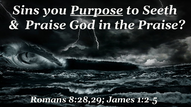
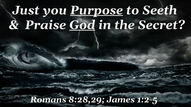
Sins: Sins -> Just (26, 10)
God underline: none -> present (82, 25)
the Praise: Praise -> Secret (161, 25)
